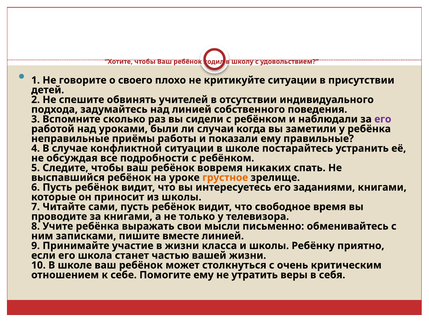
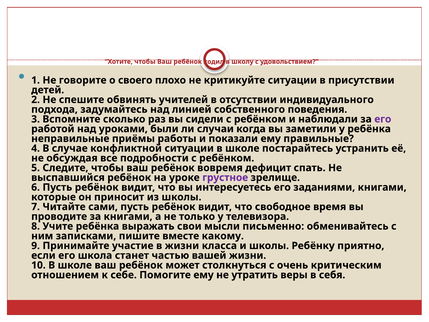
никаких: никаких -> дефицит (268, 168)
грустное colour: orange -> purple (225, 177)
вместе линией: линией -> какому (223, 236)
